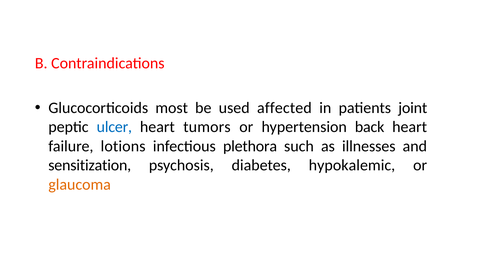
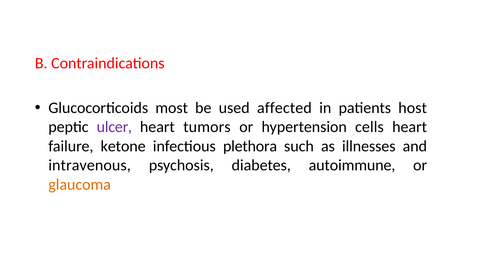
joint: joint -> host (413, 108)
ulcer colour: blue -> purple (114, 127)
back: back -> cells (369, 127)
lotions: lotions -> ketone (123, 146)
sensitization: sensitization -> intravenous (90, 165)
hypokalemic: hypokalemic -> autoimmune (352, 165)
